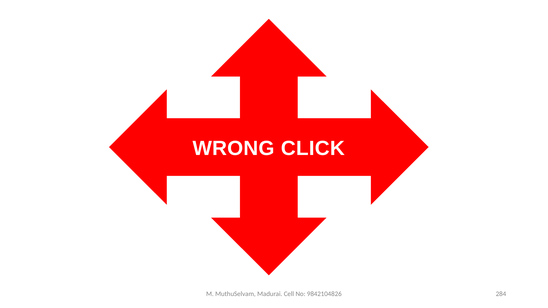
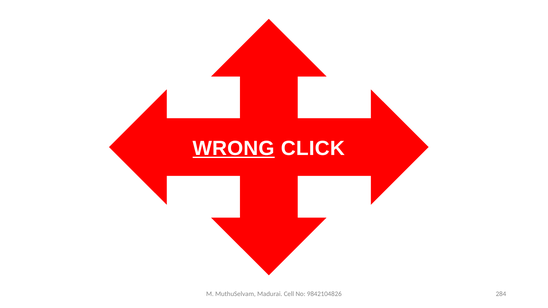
WRONG underline: none -> present (233, 149)
